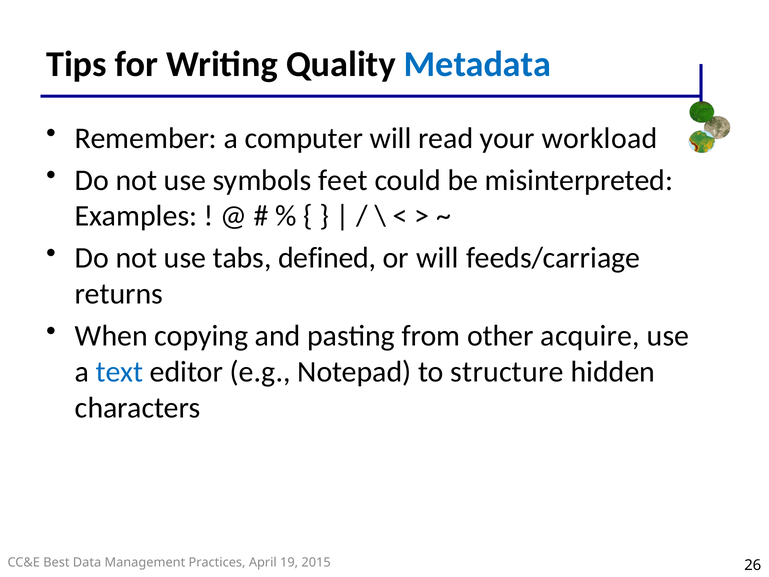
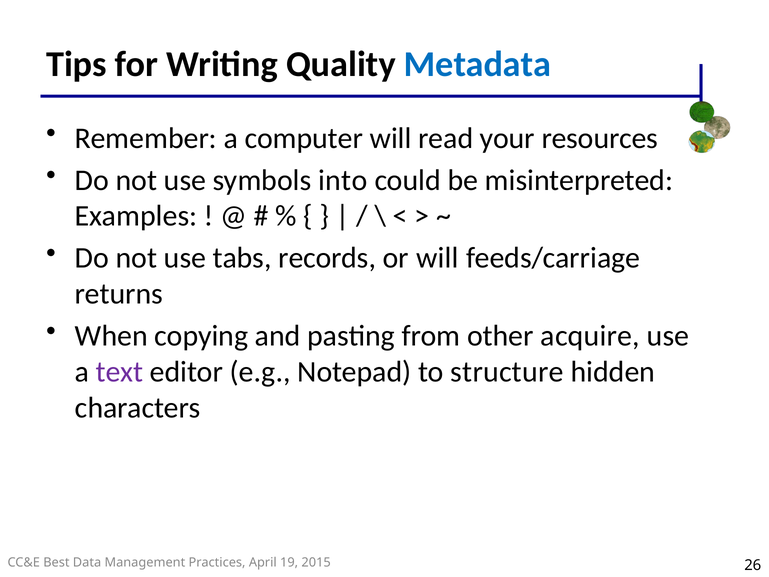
workload: workload -> resources (600, 138)
feet: feet -> into (343, 180)
defined: defined -> records (327, 258)
text colour: blue -> purple (120, 372)
